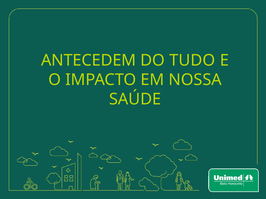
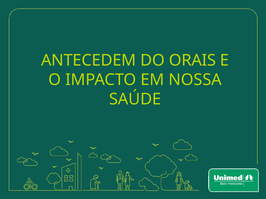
TUDO: TUDO -> ORAIS (192, 60)
